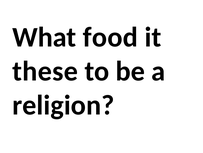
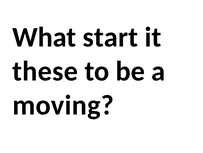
food: food -> start (110, 37)
religion: religion -> moving (63, 105)
